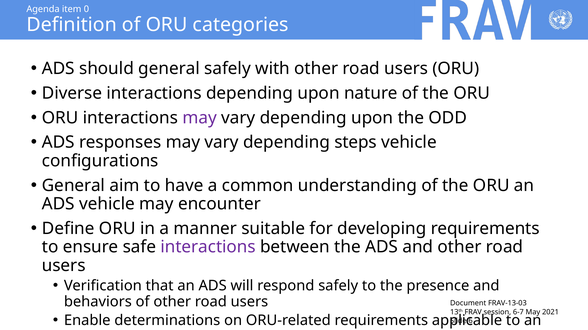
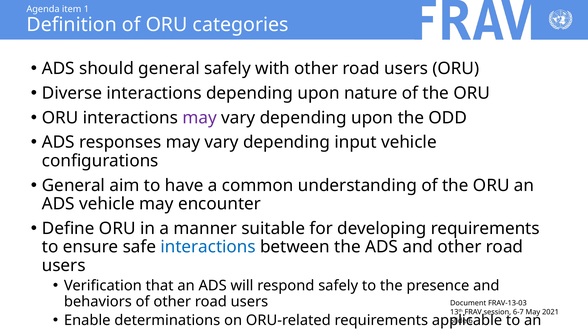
0: 0 -> 1 (86, 9)
steps: steps -> input (356, 143)
interactions colour: purple -> blue (208, 248)
